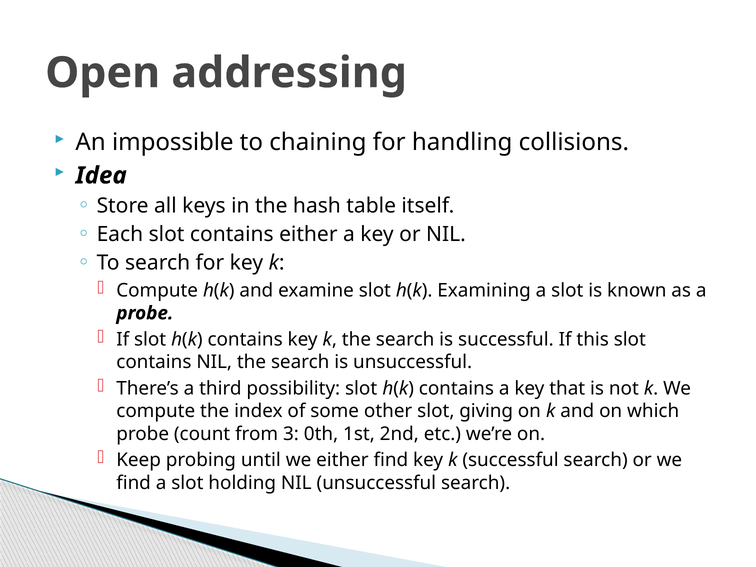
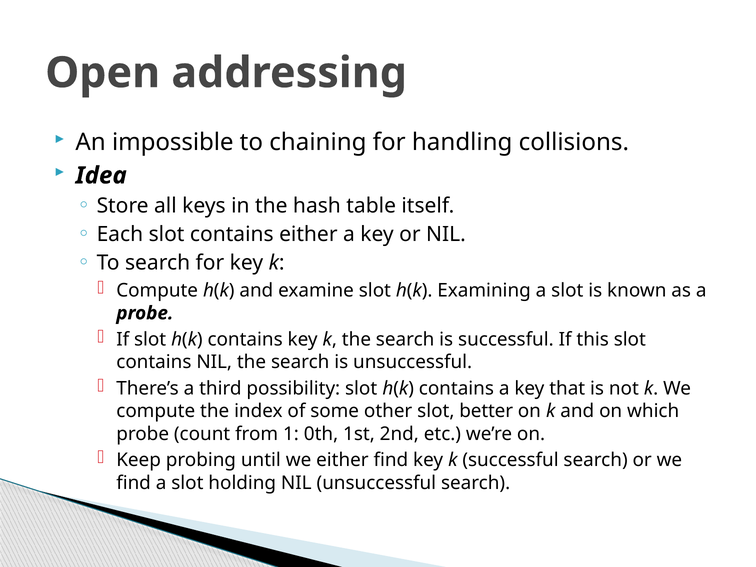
giving: giving -> better (486, 411)
3: 3 -> 1 (291, 434)
